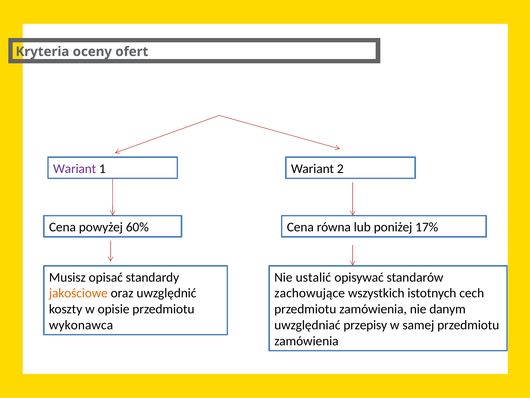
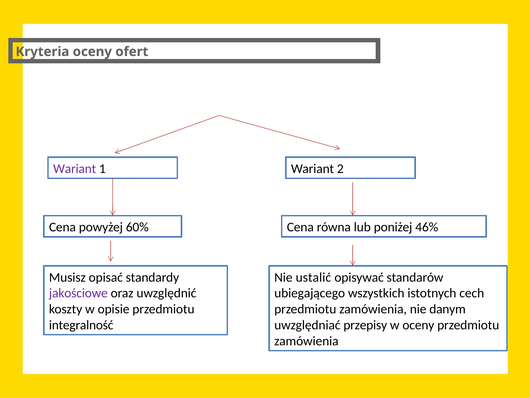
17%: 17% -> 46% (427, 227)
jakościowe colour: orange -> purple (78, 293)
zachowujące: zachowujące -> ubiegającego (310, 293)
wykonawca: wykonawca -> integralność (81, 325)
w samej: samej -> oceny (418, 325)
